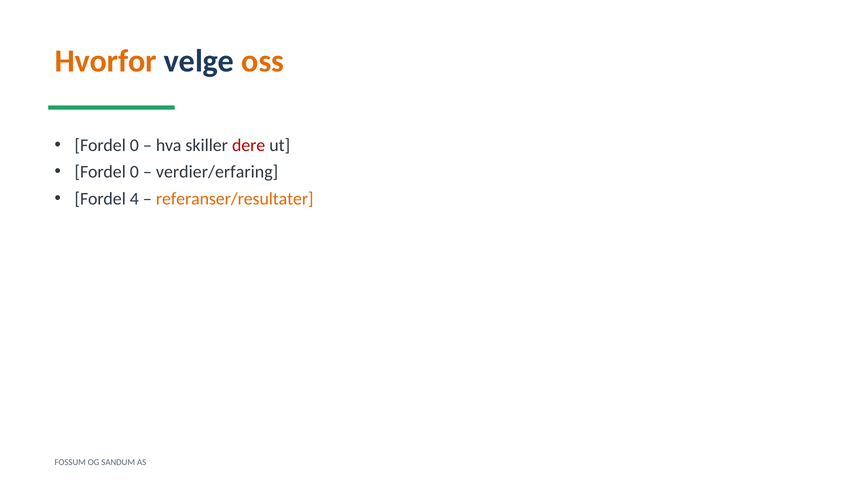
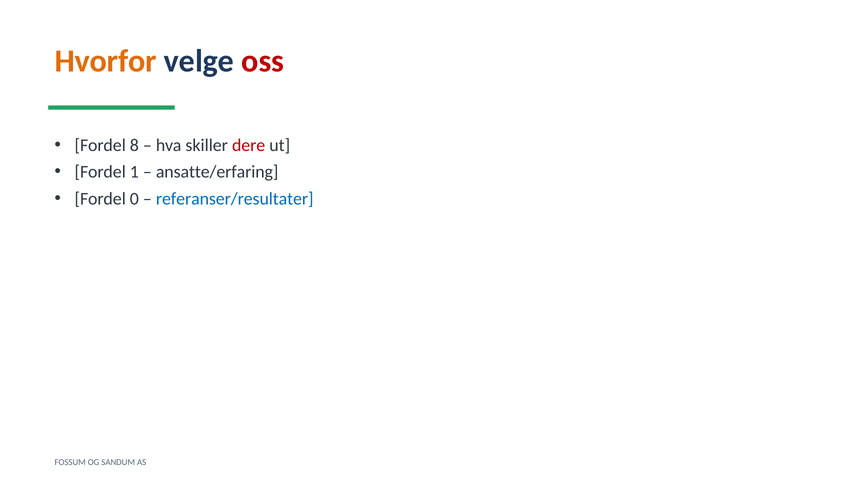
oss colour: orange -> red (263, 61)
0: 0 -> 8 (134, 145)
0: 0 -> 1 (134, 172)
verdier/erfaring: verdier/erfaring -> ansatte/erfaring (217, 172)
4: 4 -> 0 (134, 199)
referanser/resultater colour: orange -> blue (235, 199)
